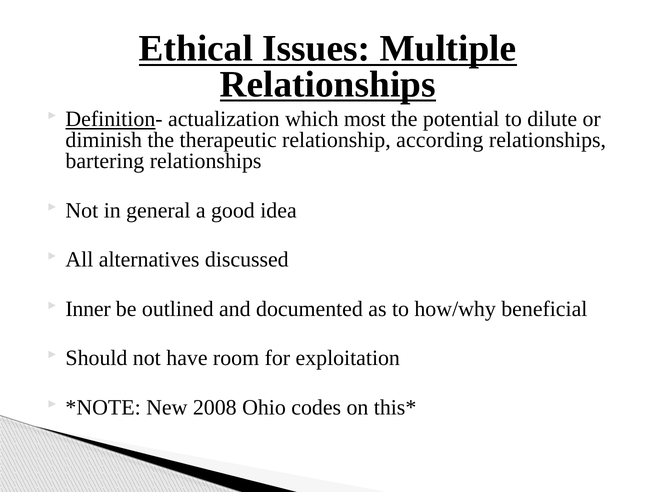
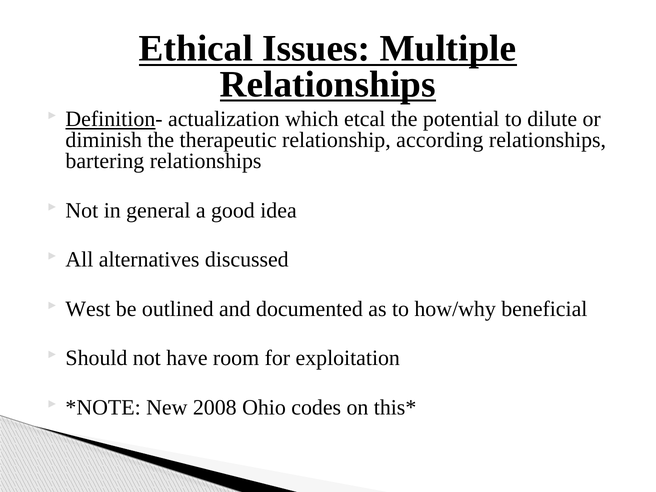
most: most -> etcal (365, 119)
Inner: Inner -> West (88, 309)
